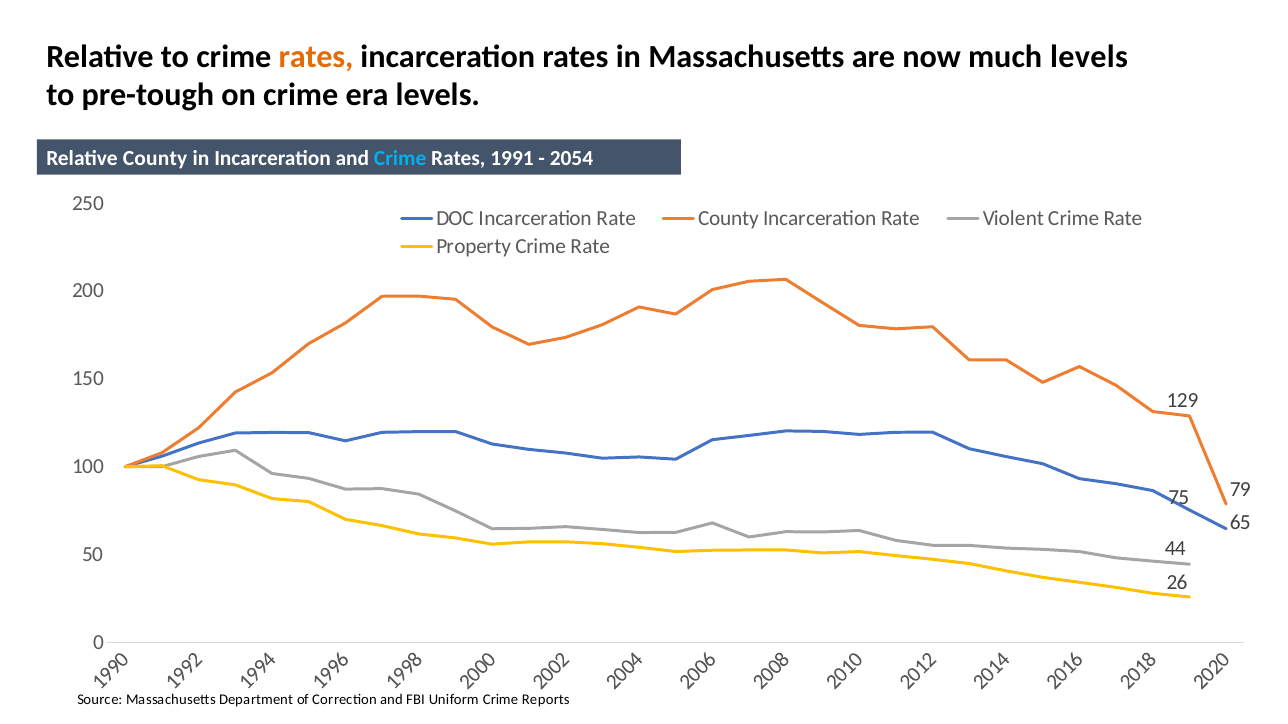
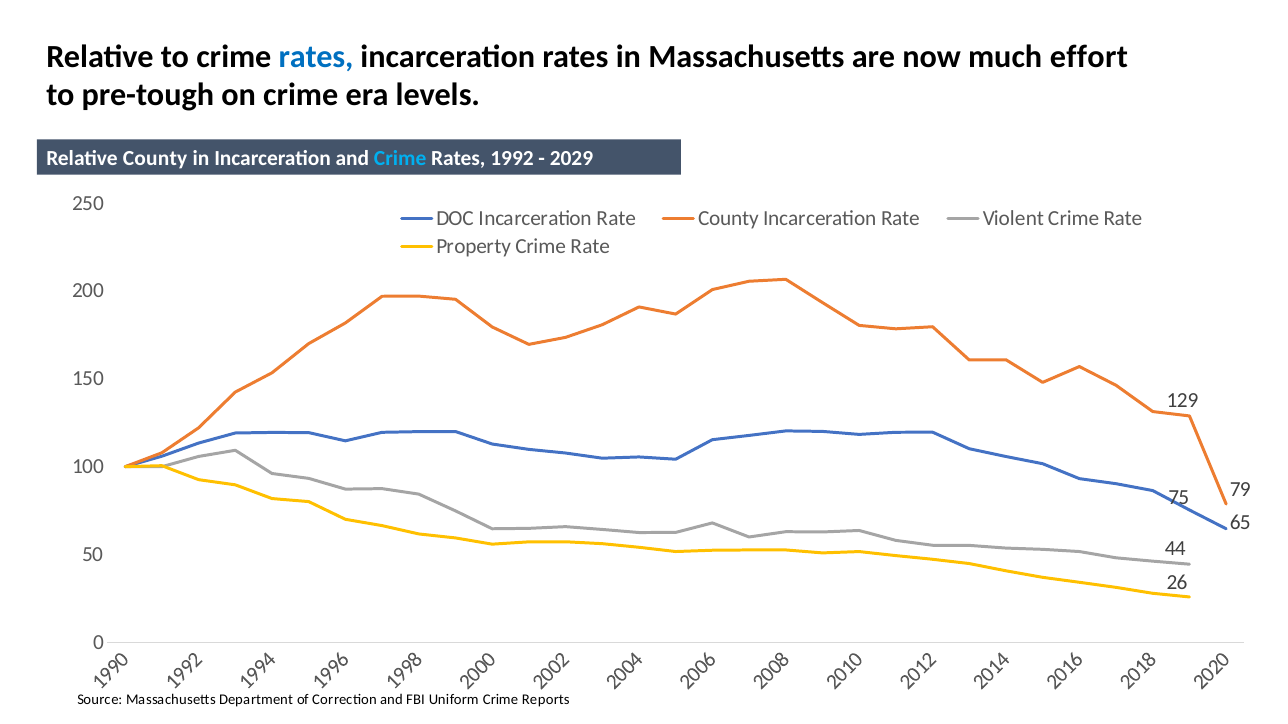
rates colour: orange -> blue (316, 57)
much levels: levels -> effort (1089, 57)
1991: 1991 -> 1992 (512, 159)
2054: 2054 -> 2029 (571, 159)
